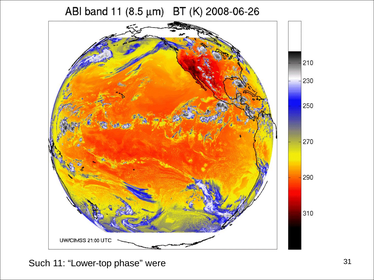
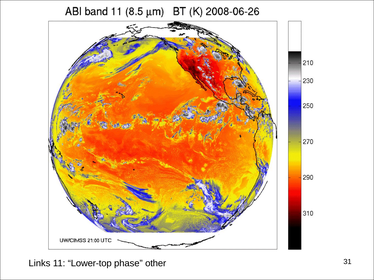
Such: Such -> Links (39, 264)
were: were -> other (156, 264)
